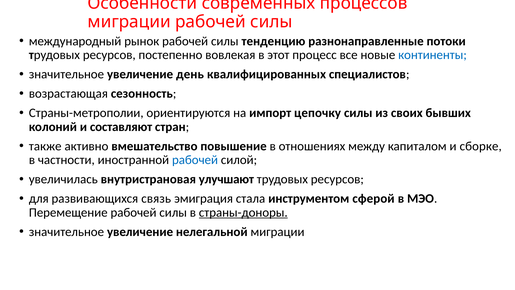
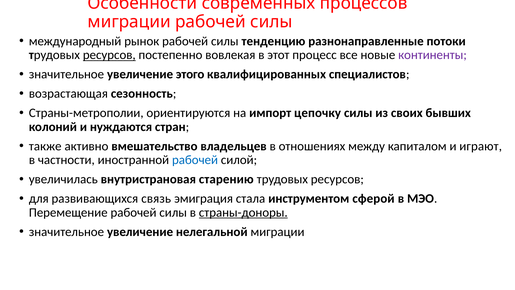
ресурсов underline: none -> present (109, 55)
континенты colour: blue -> purple (433, 55)
день: день -> этого (190, 74)
составляют: составляют -> нуждаются (121, 127)
повышение: повышение -> владельцев (234, 146)
сборке: сборке -> играют (481, 146)
улучшают: улучшают -> старению (226, 179)
